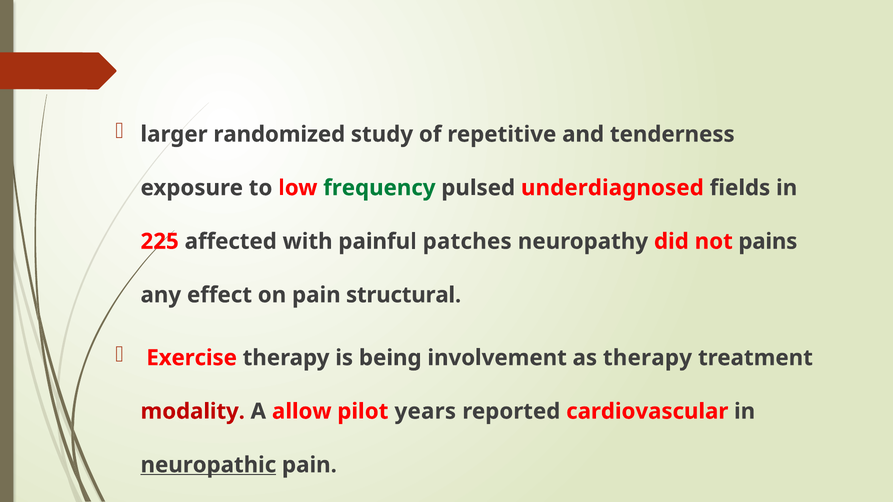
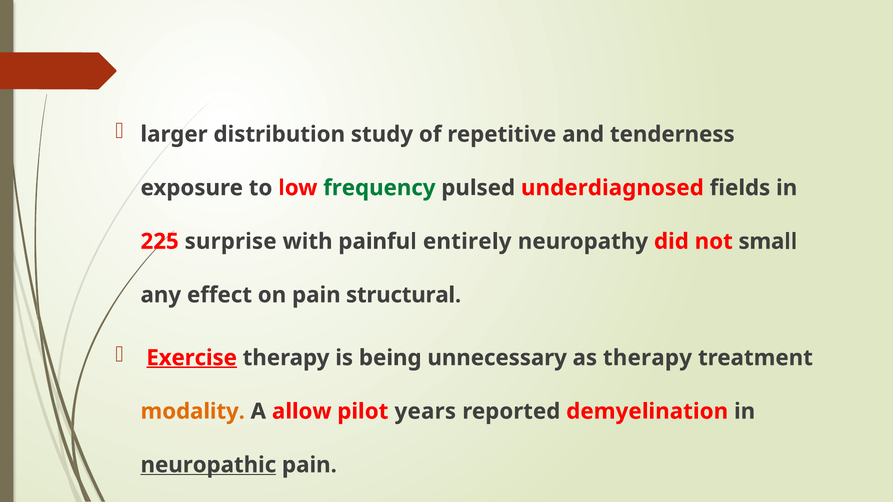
randomized: randomized -> distribution (279, 134)
affected: affected -> surprise (231, 242)
patches: patches -> entirely (467, 242)
pains: pains -> small (768, 242)
Exercise underline: none -> present (192, 358)
involvement: involvement -> unnecessary (497, 358)
modality colour: red -> orange (193, 412)
cardiovascular: cardiovascular -> demyelination (647, 412)
